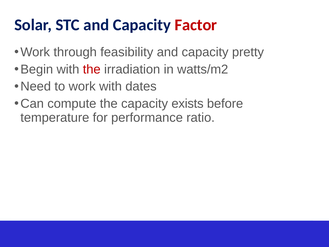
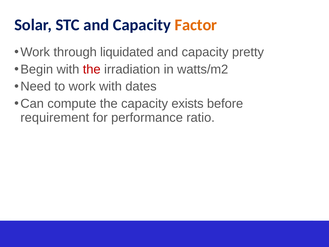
Factor colour: red -> orange (196, 25)
feasibility: feasibility -> liquidated (127, 52)
temperature: temperature -> requirement (55, 117)
